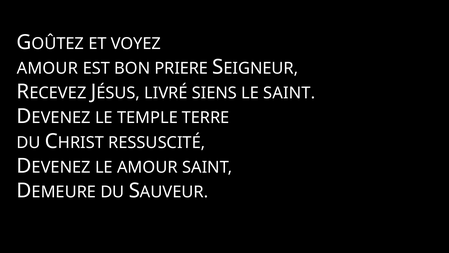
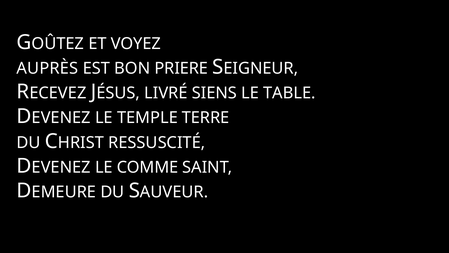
AMOUR: AMOUR -> AUPRÈS (47, 68)
LE SAINT: SAINT -> TABLE (289, 93)
LE AMOUR: AMOUR -> COMME (148, 167)
